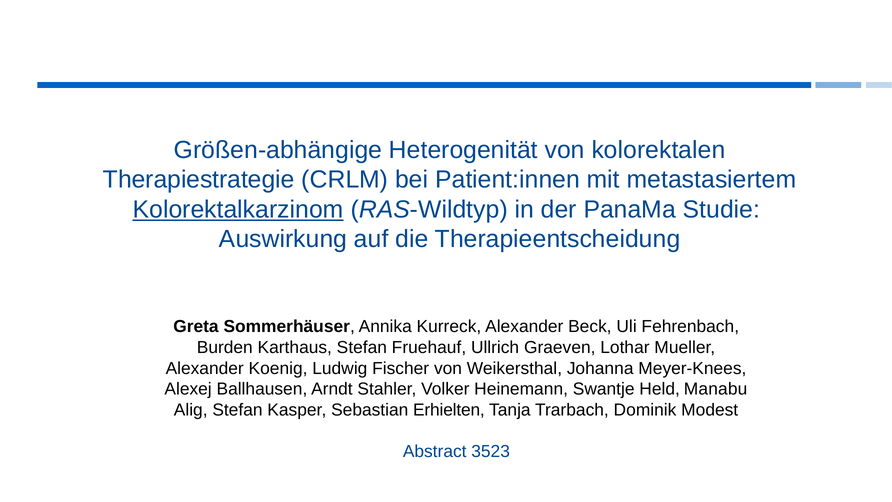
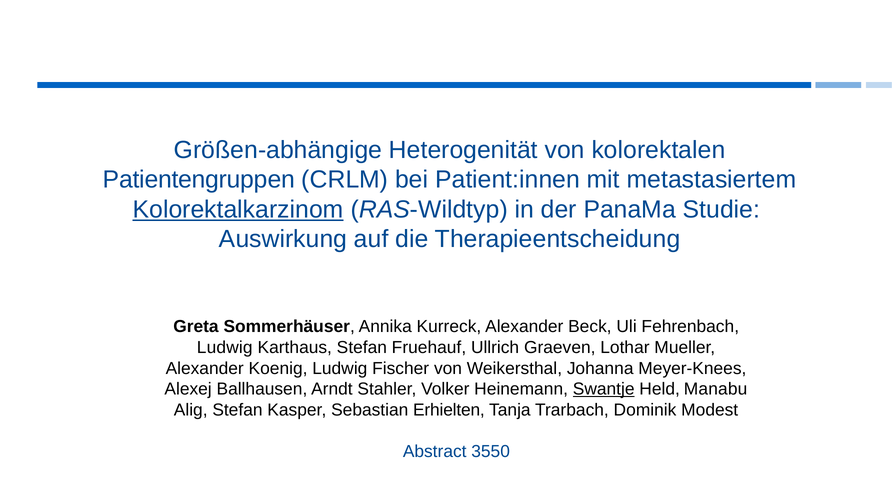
Therapiestrategie: Therapiestrategie -> Patientengruppen (199, 180)
Burden: Burden -> Ludwig (225, 347)
Swantje underline: none -> present (604, 389)
3523: 3523 -> 3550 (491, 451)
